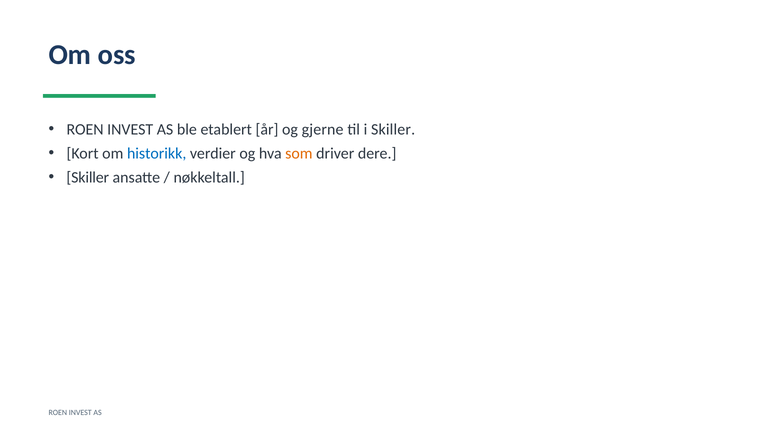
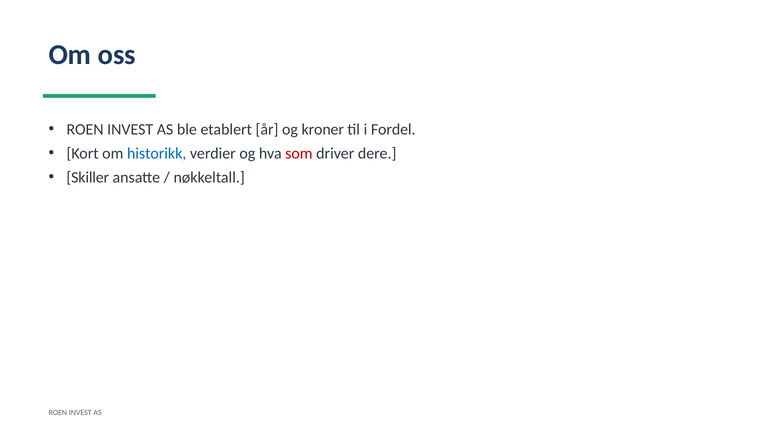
gjerne: gjerne -> kroner (323, 129)
i Skiller: Skiller -> Fordel (393, 129)
som colour: orange -> red (299, 153)
